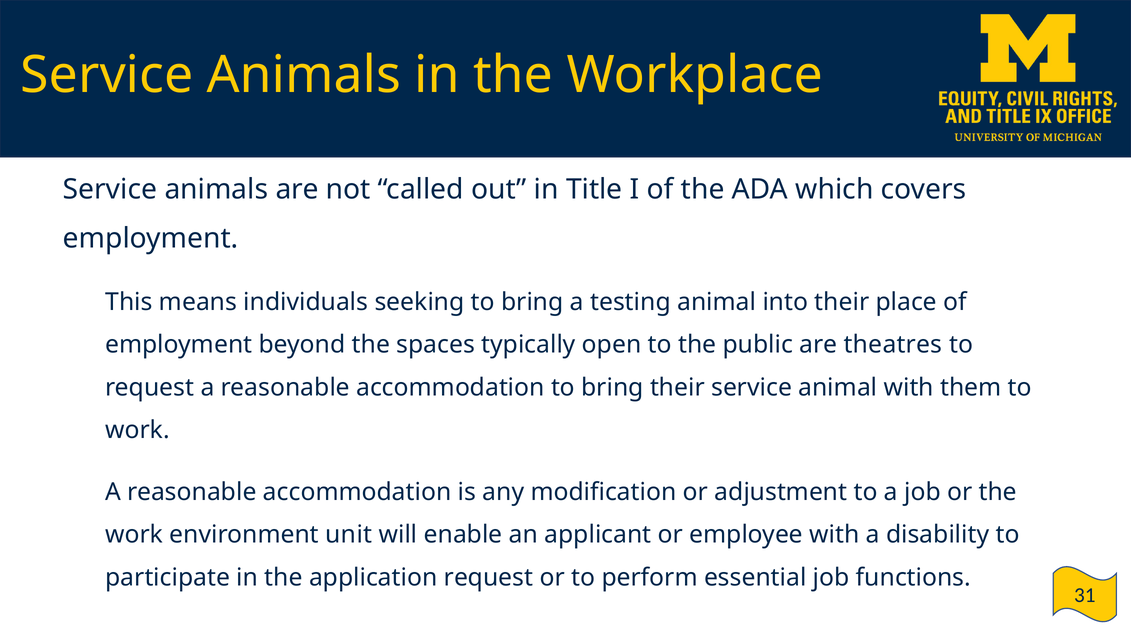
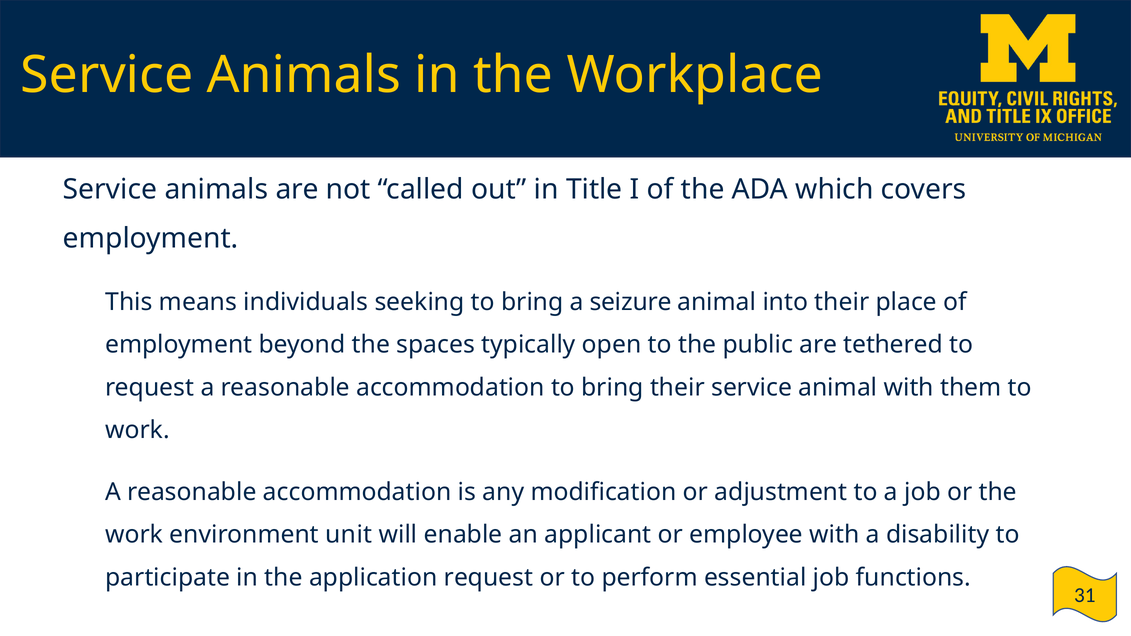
testing: testing -> seizure (631, 302)
theatres: theatres -> tethered (893, 345)
